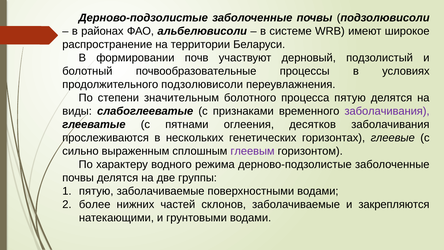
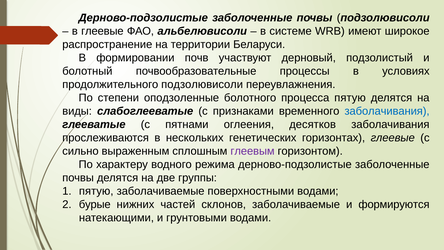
в районах: районах -> глеевые (102, 31)
значительным: значительным -> оподзоленные (182, 98)
заболачивания colour: purple -> blue (387, 111)
более: более -> бурые (95, 204)
закрепляются: закрепляются -> формируются (394, 204)
